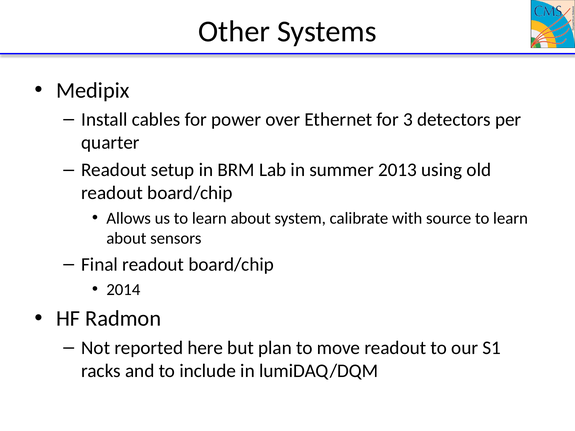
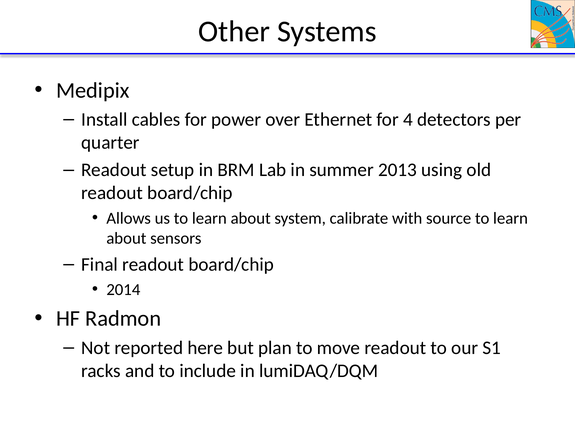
3: 3 -> 4 (408, 120)
